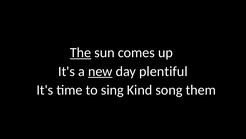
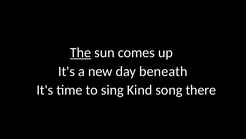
new underline: present -> none (100, 71)
plentiful: plentiful -> beneath (163, 71)
them: them -> there (201, 90)
